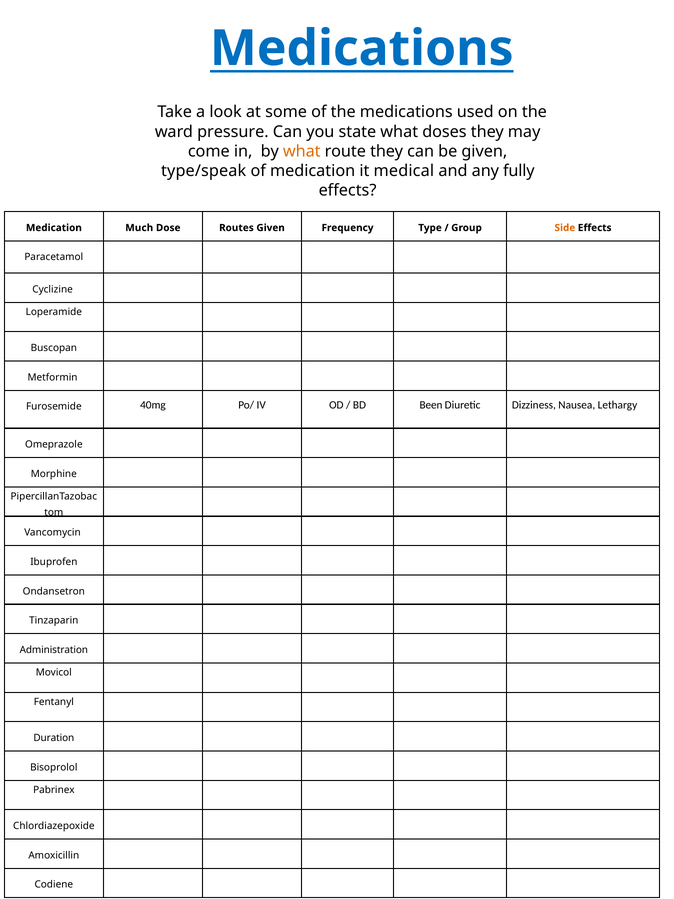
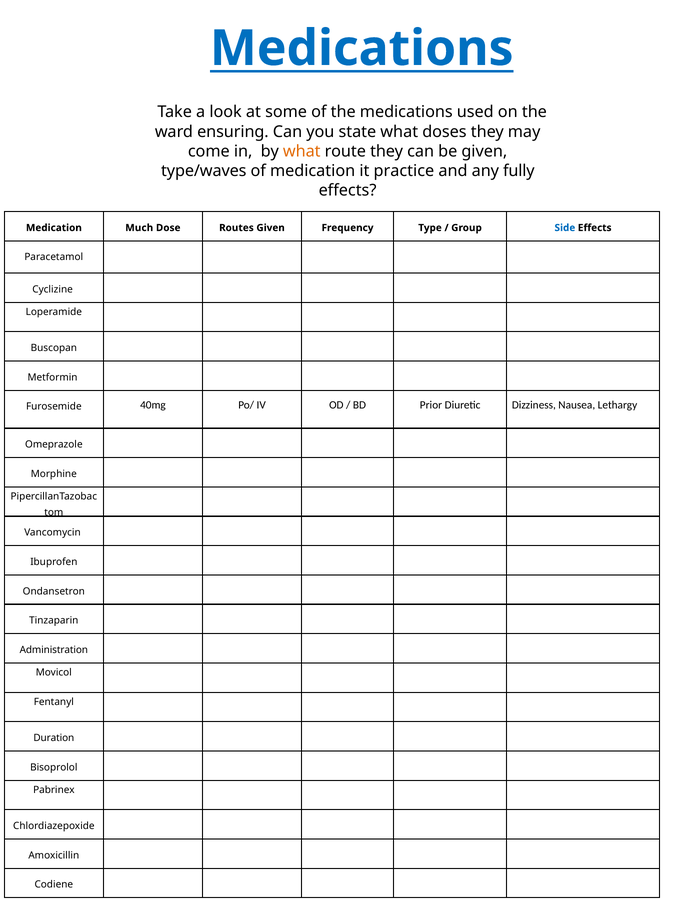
pressure: pressure -> ensuring (233, 132)
type/speak: type/speak -> type/waves (204, 171)
medical: medical -> practice (404, 171)
Side colour: orange -> blue (565, 228)
Been: Been -> Prior (431, 405)
